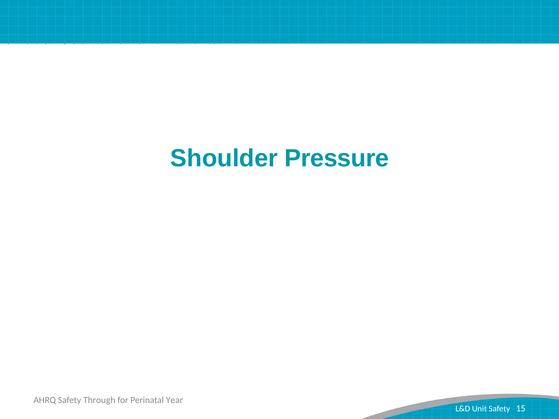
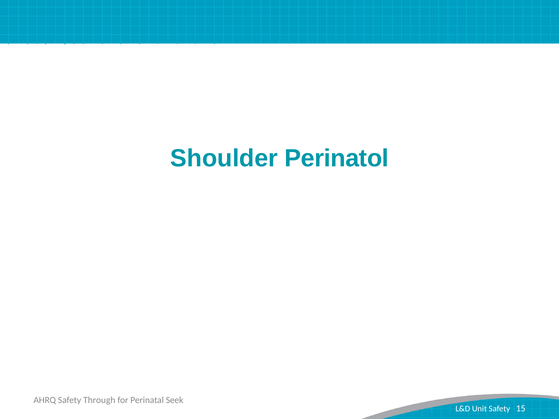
Pressure: Pressure -> Perinatol (337, 158)
Year: Year -> Seek (175, 400)
